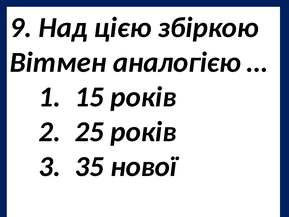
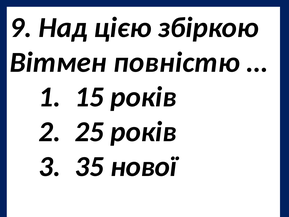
аналогією: аналогією -> повністю (177, 62)
